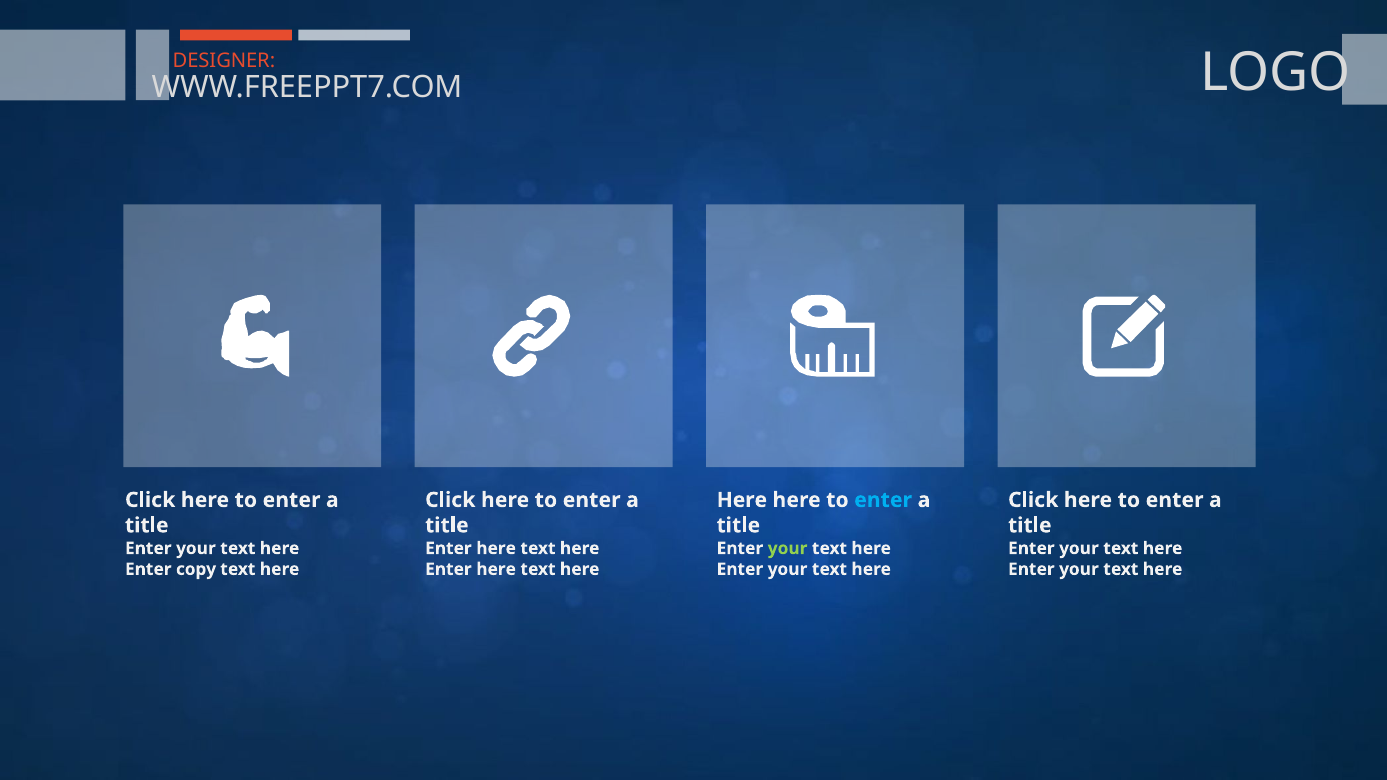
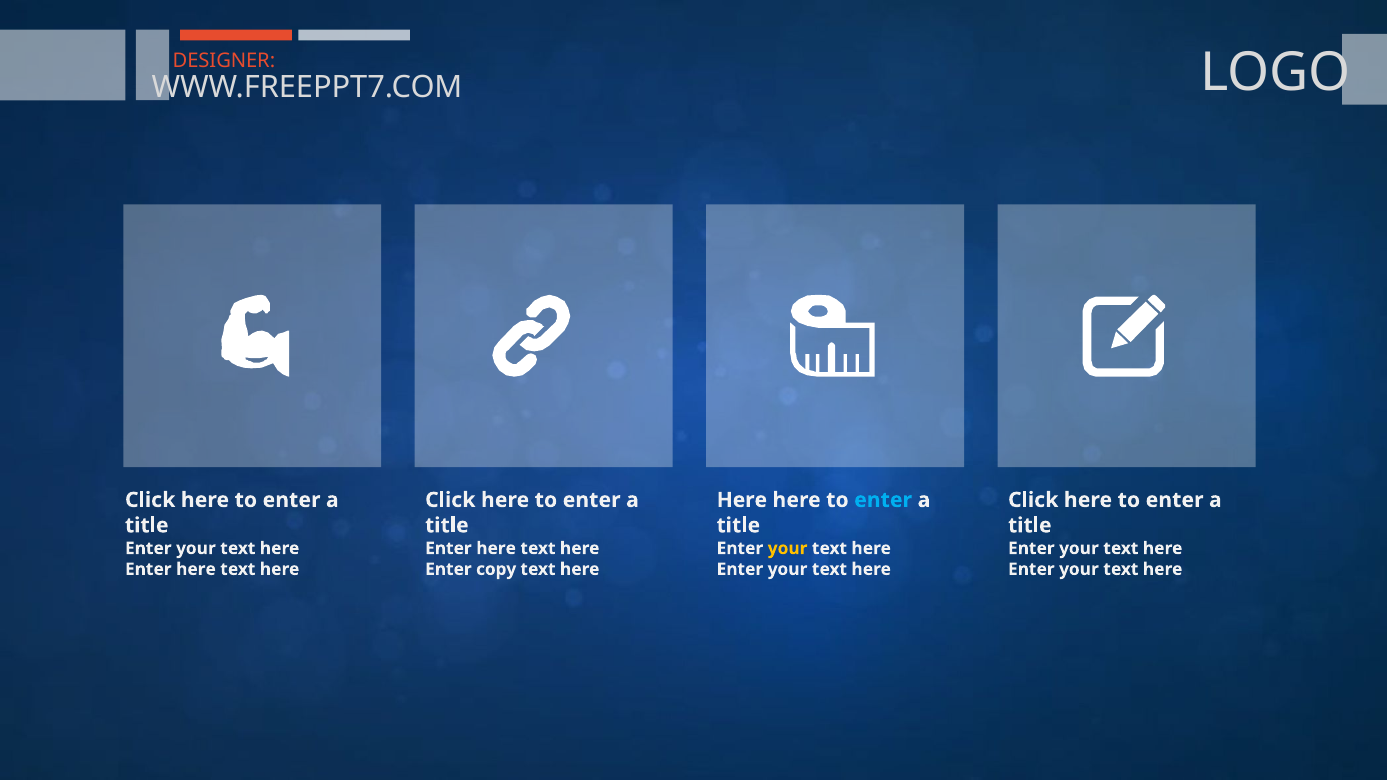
your colour: light green -> yellow (788, 548)
copy: copy -> here (196, 569)
here: here -> copy (496, 569)
